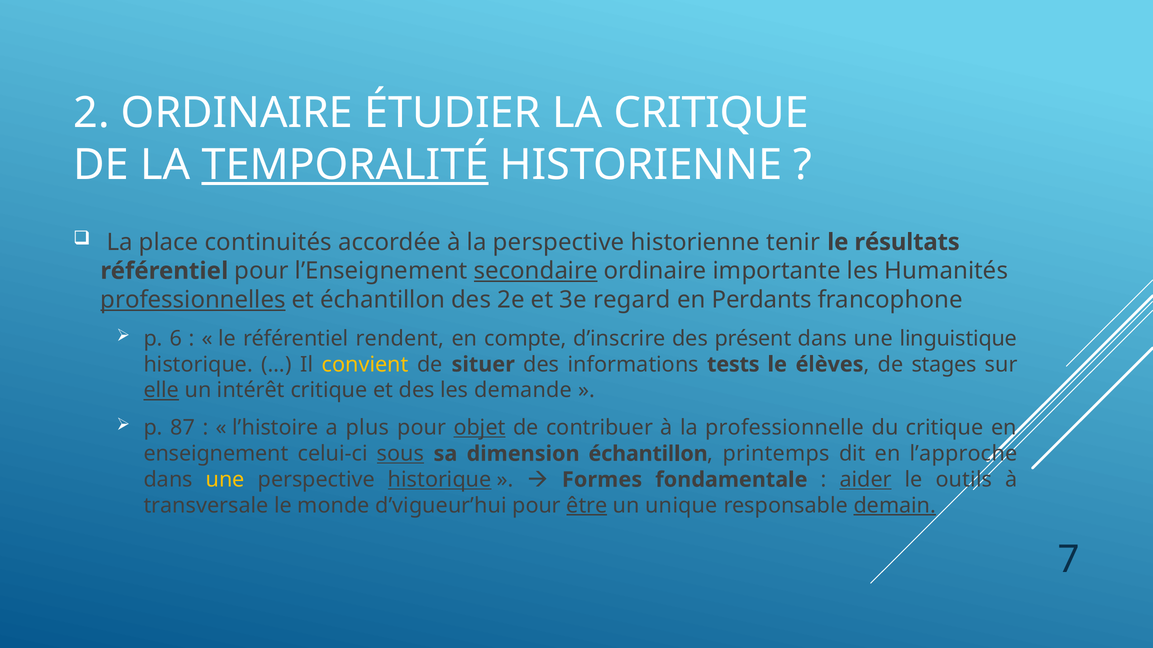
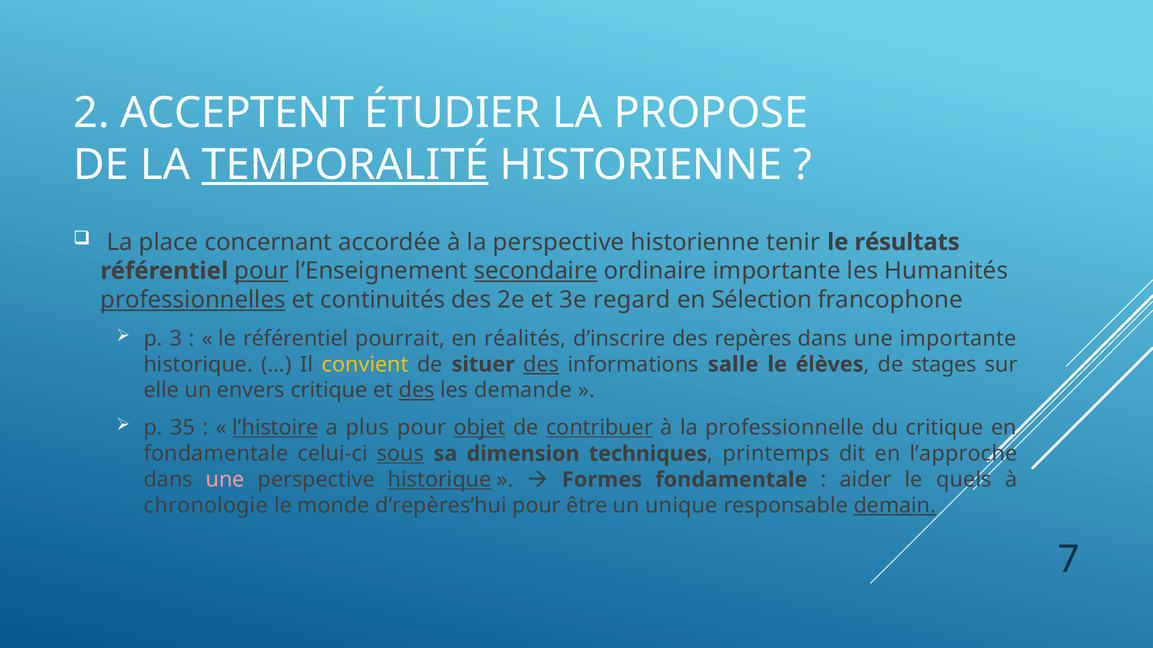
2 ORDINAIRE: ORDINAIRE -> ACCEPTENT (237, 113)
LA CRITIQUE: CRITIQUE -> PROPOSE (711, 113)
continuités: continuités -> concernant (268, 242)
pour underline: none -> present (261, 271)
et échantillon: échantillon -> continuités (383, 300)
Perdants: Perdants -> Sélection (762, 300)
6: 6 -> 3 (176, 339)
rendent: rendent -> pourrait (400, 339)
compte: compte -> réalités (525, 339)
présent: présent -> repères (753, 339)
une linguistique: linguistique -> importante (958, 339)
des underline: none -> present (541, 365)
tests: tests -> salle (733, 365)
elle underline: present -> none (161, 391)
intérêt: intérêt -> envers (251, 391)
des underline: none -> present (417, 391)
87: 87 -> 35 (183, 428)
l’histoire underline: none -> present (275, 428)
contribuer underline: none -> present (600, 428)
enseignement: enseignement -> fondamentale (216, 454)
dimension échantillon: échantillon -> techniques (648, 454)
une colour: yellow -> pink (225, 480)
aider underline: present -> none (866, 480)
outils: outils -> quels (964, 480)
transversale: transversale -> chronologie (206, 506)
d’vigueur’hui: d’vigueur’hui -> d’repères’hui (441, 506)
être underline: present -> none (587, 506)
